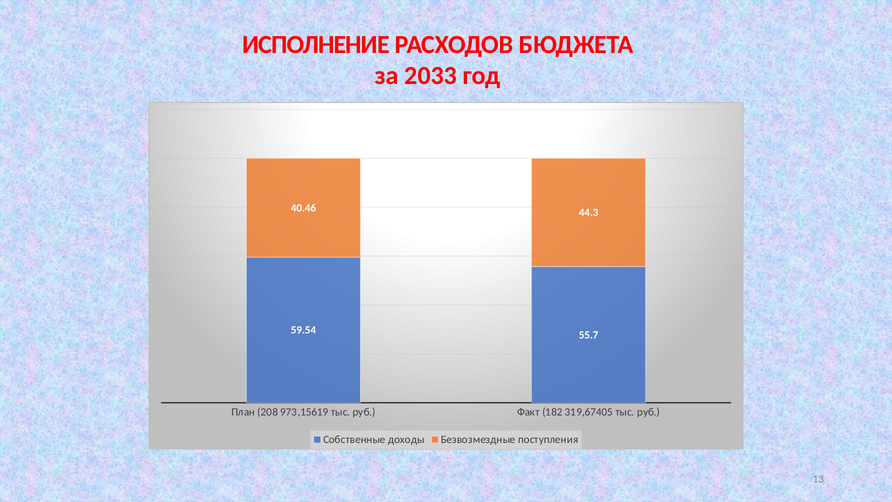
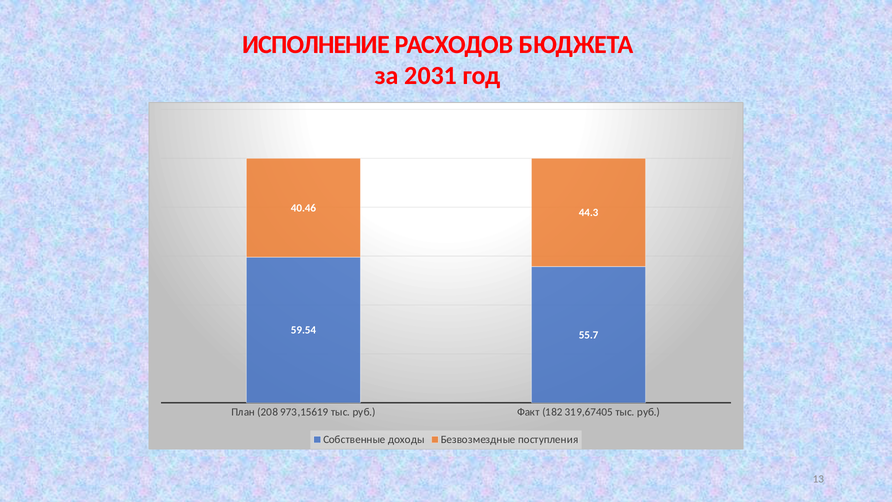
2033: 2033 -> 2031 (431, 76)
